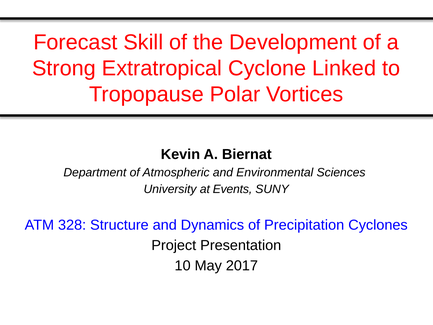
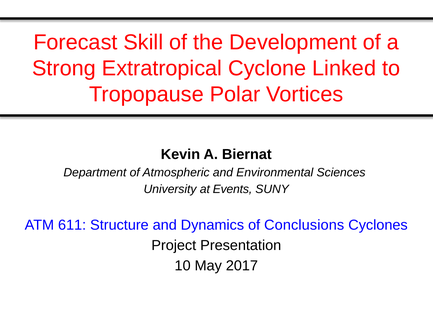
328: 328 -> 611 (72, 225)
Precipitation: Precipitation -> Conclusions (304, 225)
